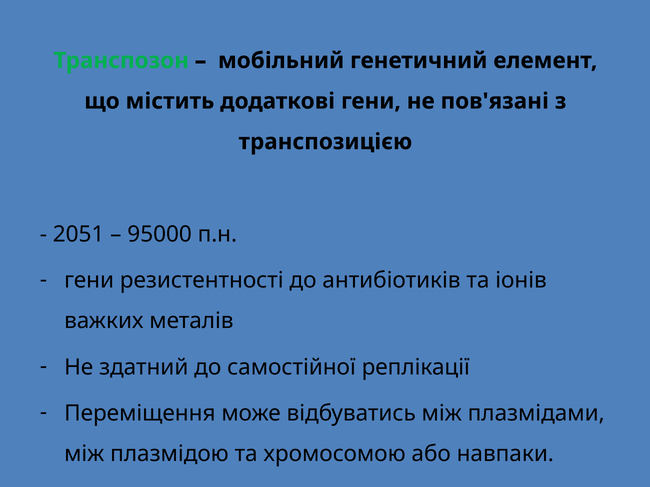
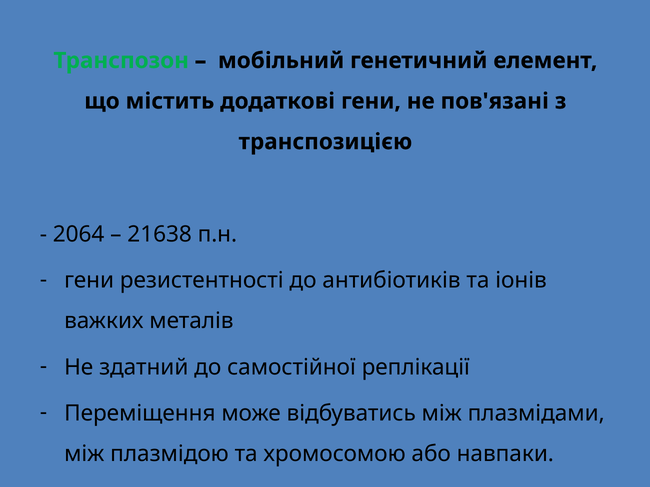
2051: 2051 -> 2064 (79, 235)
95000: 95000 -> 21638 (160, 235)
